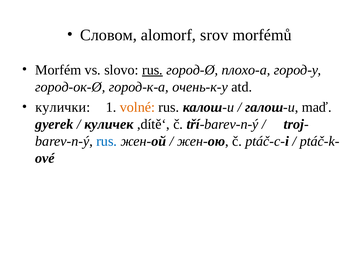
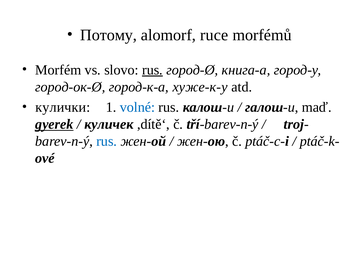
Словом: Словом -> Потому (109, 35)
srov: srov -> ruce (214, 35)
плохо-а: плохо-а -> книга-а (246, 70)
очень-к-у: очень-к-у -> хуже-к-у (200, 87)
volné colour: orange -> blue (137, 107)
gyerek underline: none -> present (54, 124)
